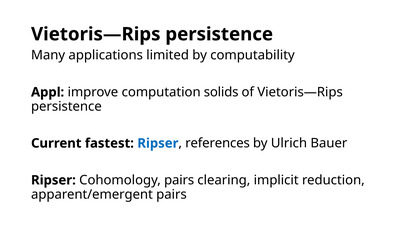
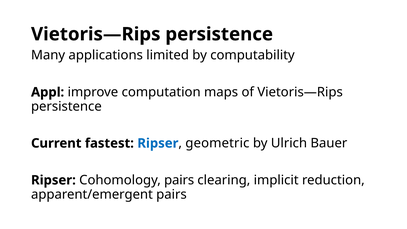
solids: solids -> maps (221, 92)
references: references -> geometric (217, 143)
